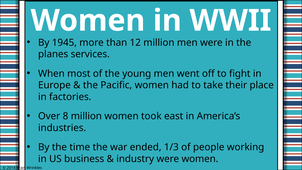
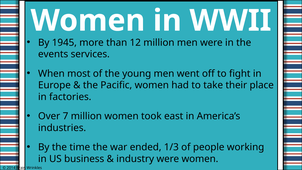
planes: planes -> events (53, 54)
8: 8 -> 7 (65, 116)
